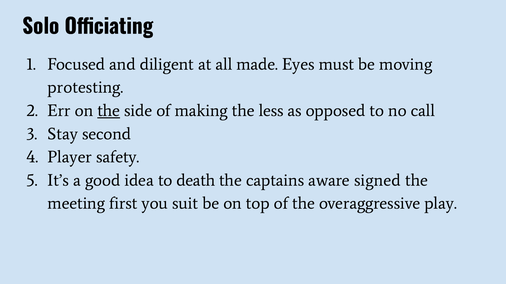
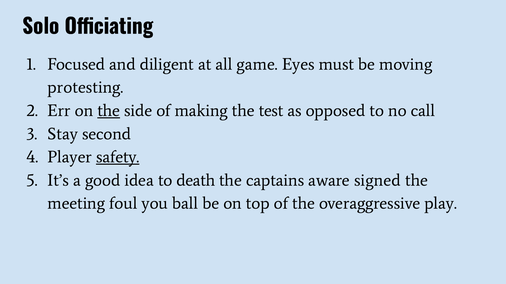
made: made -> game (257, 64)
less: less -> test (271, 111)
safety underline: none -> present (118, 157)
first: first -> foul (123, 204)
suit: suit -> ball (185, 204)
